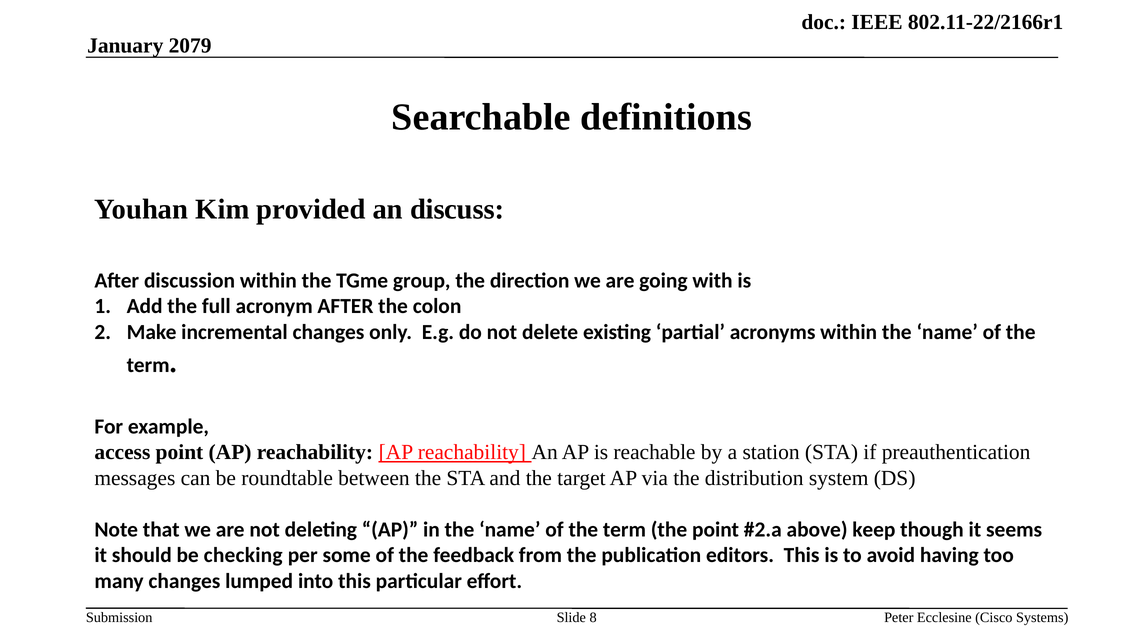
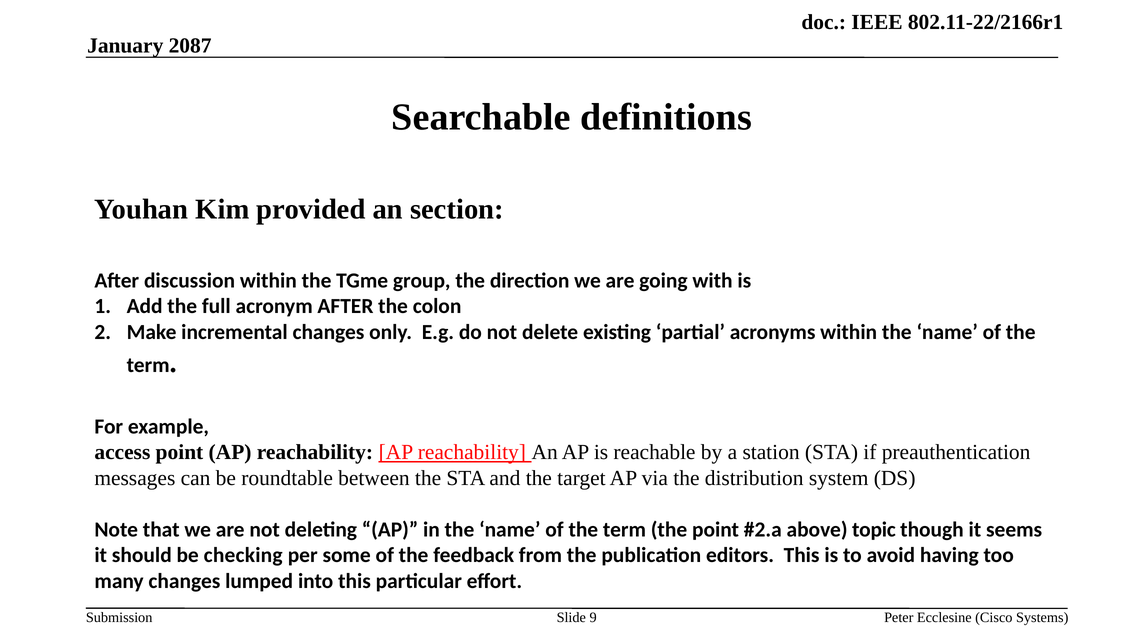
2079: 2079 -> 2087 (190, 45)
discuss: discuss -> section (457, 209)
keep: keep -> topic (874, 529)
8: 8 -> 9 (593, 617)
